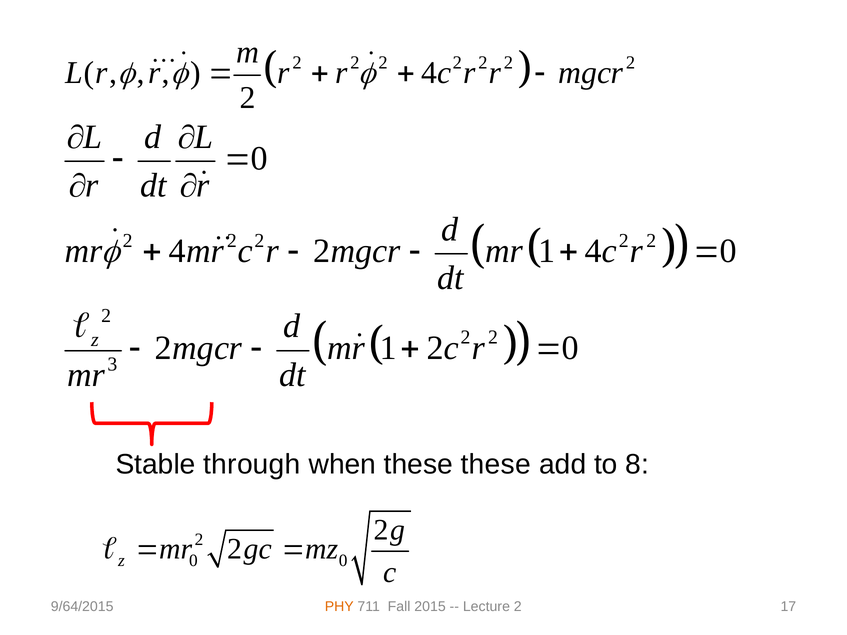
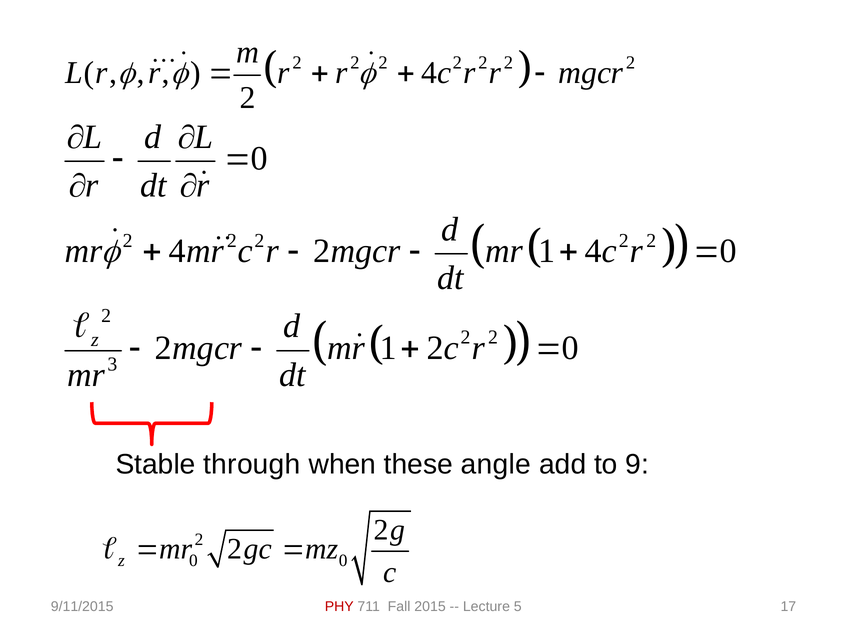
these these: these -> angle (496, 465)
8: 8 -> 9 (637, 465)
9/64/2015: 9/64/2015 -> 9/11/2015 (82, 607)
PHY colour: orange -> red (339, 607)
Lecture 2: 2 -> 5 (518, 607)
